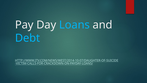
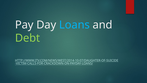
Debt colour: light blue -> light green (28, 38)
